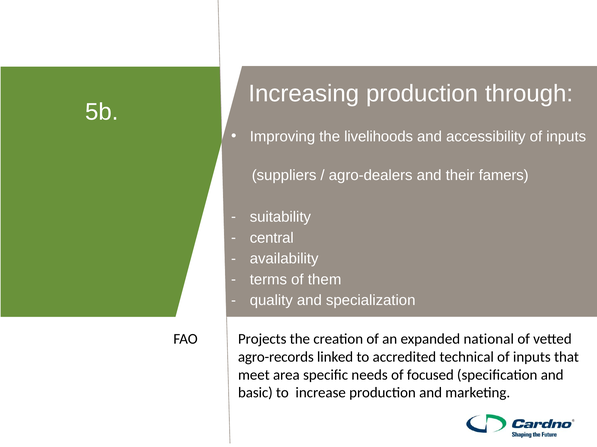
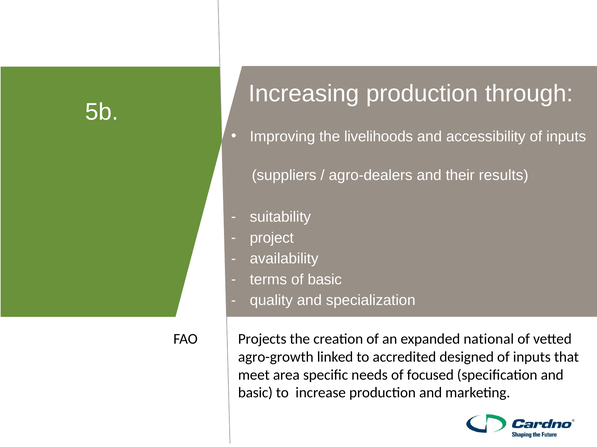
famers: famers -> results (504, 176)
central: central -> project (272, 238)
of them: them -> basic (325, 280)
agro-records: agro-records -> agro-growth (276, 358)
technical: technical -> designed (467, 358)
